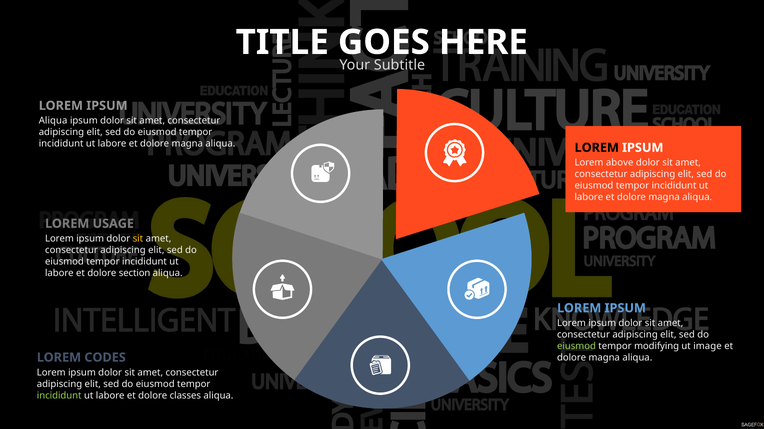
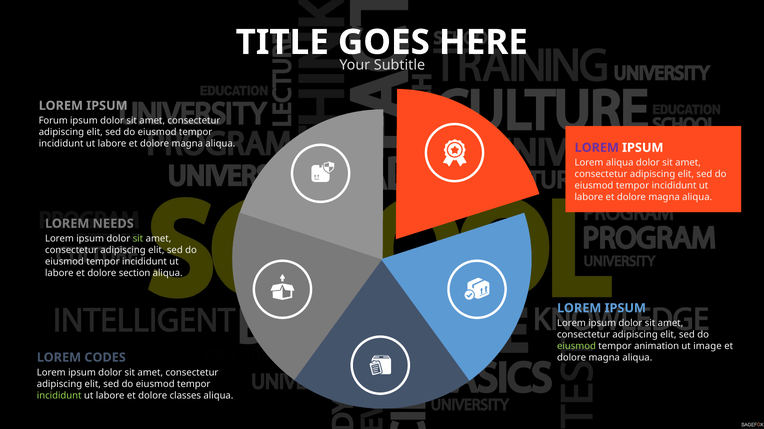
Aliqua: Aliqua -> Forum (53, 121)
LOREM colour: black -> purple (597, 148)
Lorem above: above -> aliqua (620, 163)
USAGE: USAGE -> NEEDS (113, 224)
sit colour: yellow -> light green (138, 239)
modifying: modifying -> animation (657, 347)
